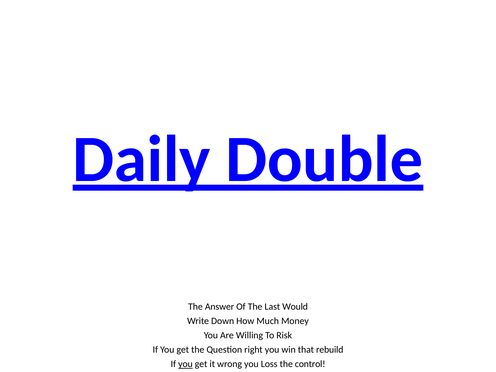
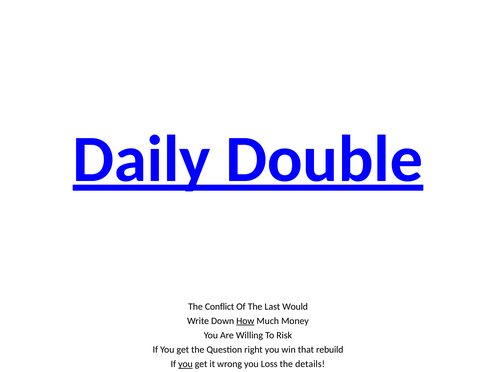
Answer: Answer -> Conflict (220, 307)
How underline: none -> present (245, 321)
control: control -> details (310, 364)
